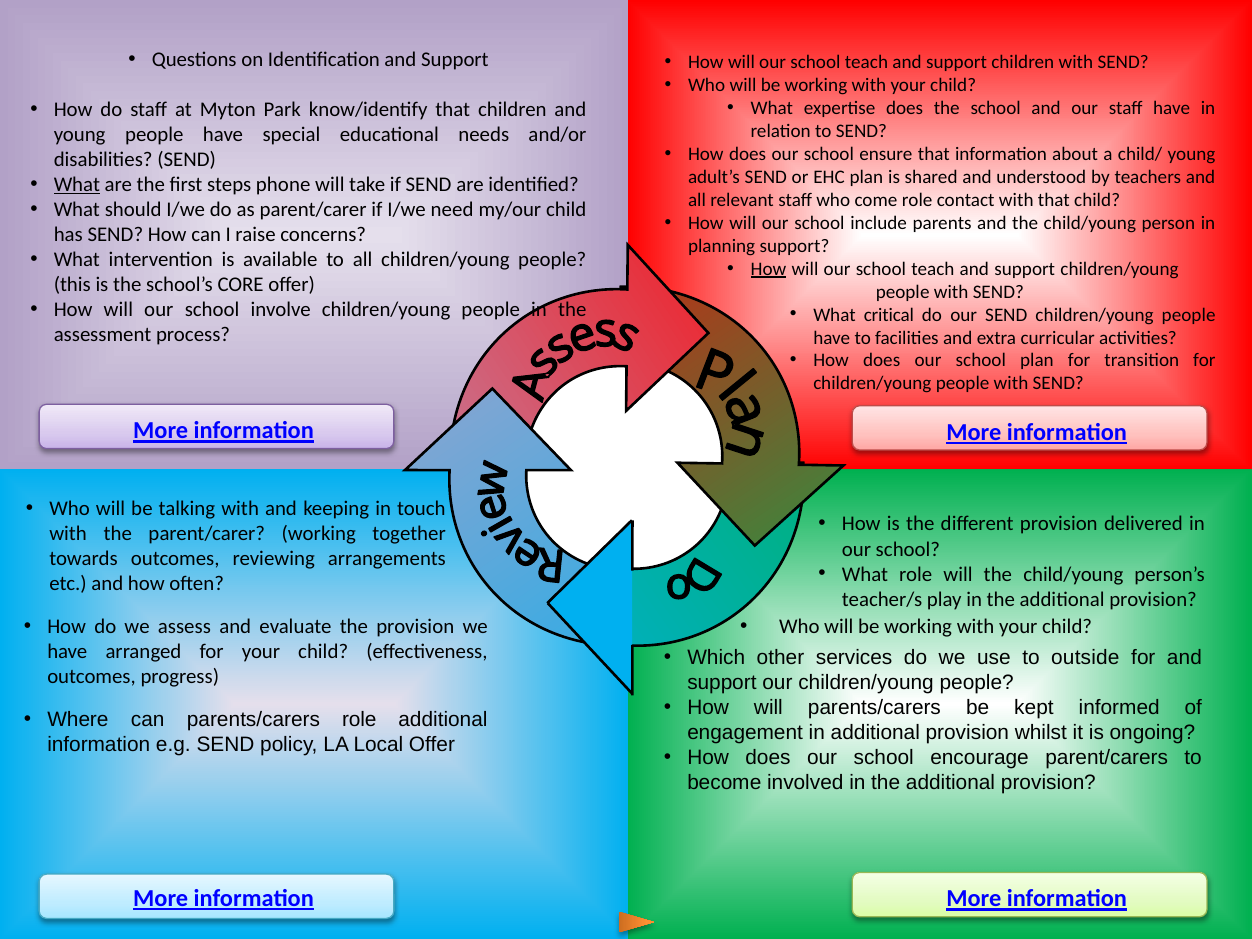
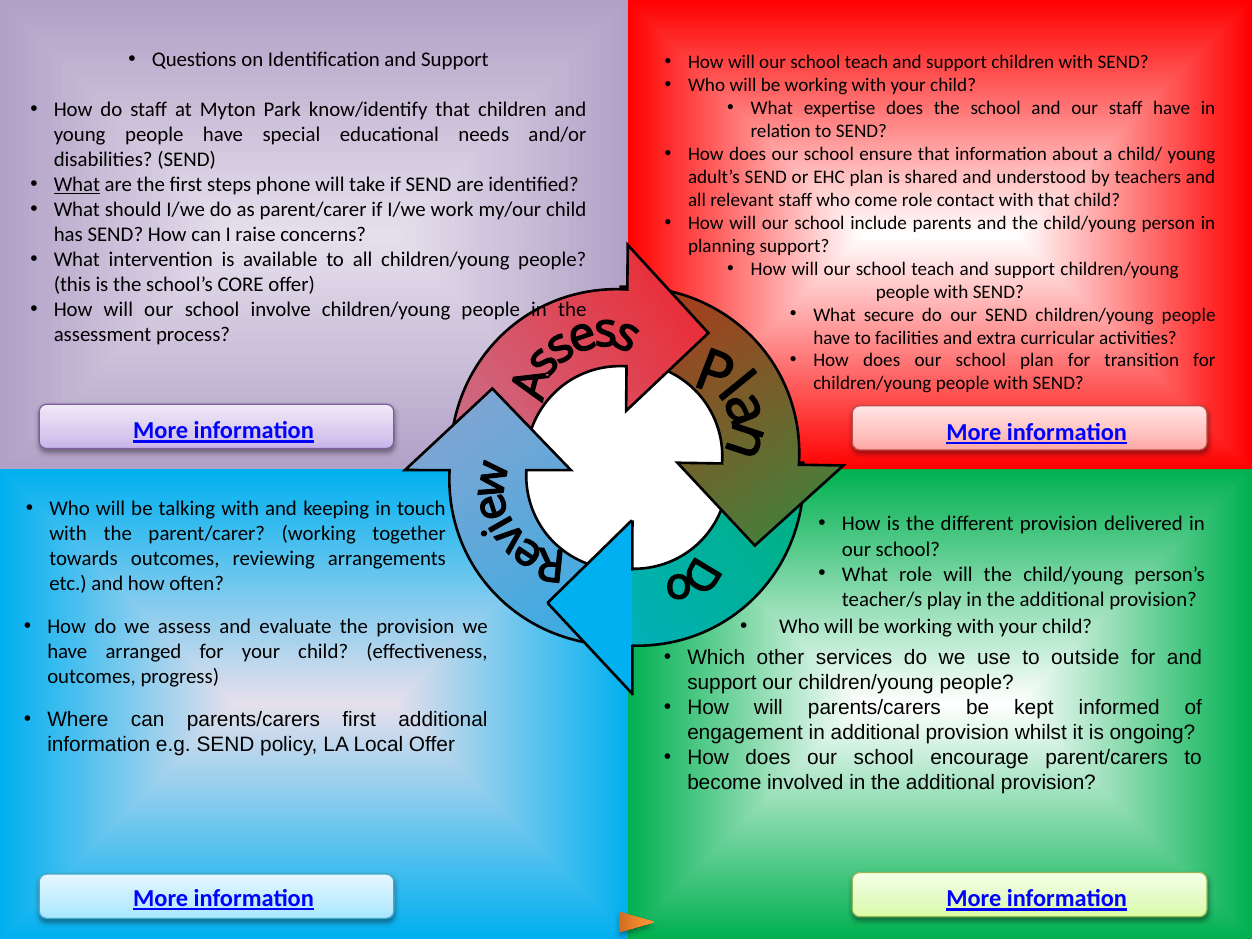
need: need -> work (452, 210)
How underline: present -> none (768, 269)
critical: critical -> secure (889, 315)
parents/carers role: role -> first (359, 719)
